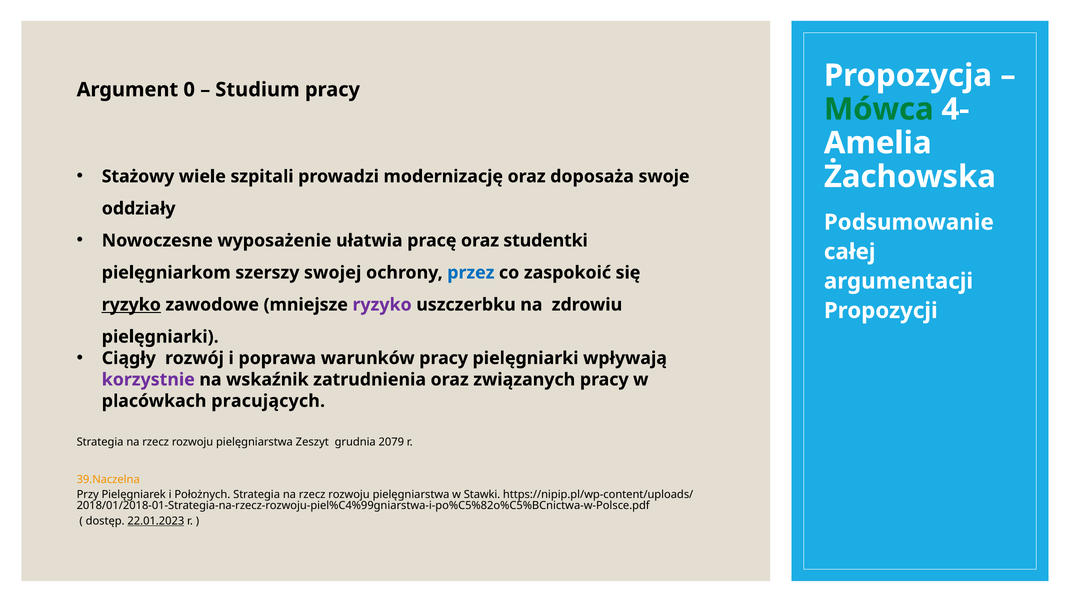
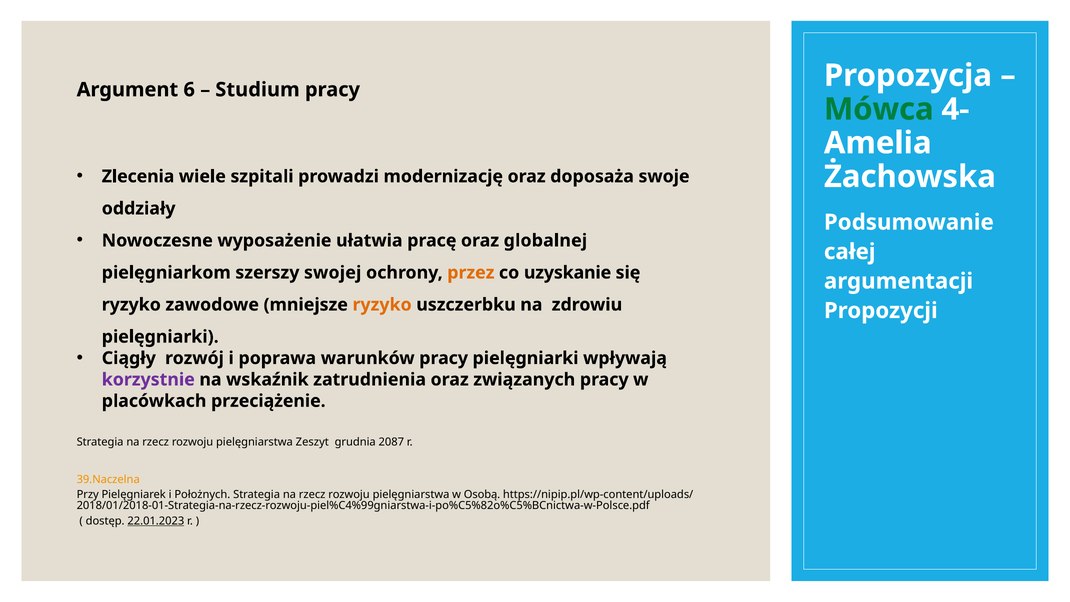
0: 0 -> 6 (189, 90)
Stażowy: Stażowy -> Zlecenia (138, 176)
studentki: studentki -> globalnej (545, 241)
przez colour: blue -> orange (471, 273)
zaspokoić: zaspokoić -> uzyskanie (568, 273)
ryzyko underline: present -> none (131, 305)
ryzyko colour: purple -> orange (382, 305)
pracujących: pracujących -> przeciążenie (268, 401)
2079: 2079 -> 2087 (391, 442)
Stawki: Stawki -> Osobą (482, 494)
